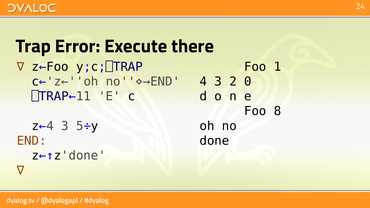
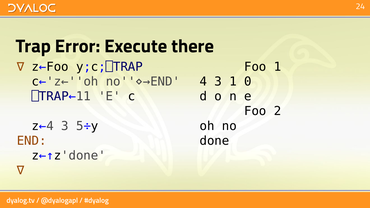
3 2: 2 -> 1 (233, 82)
8: 8 -> 2 (278, 111)
